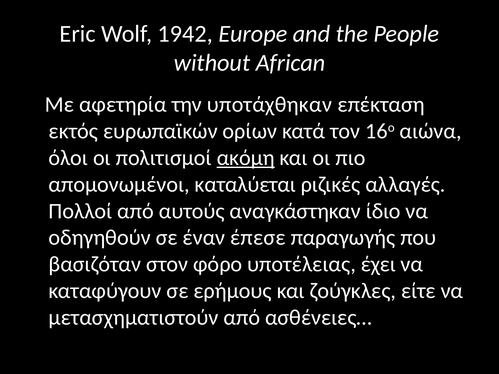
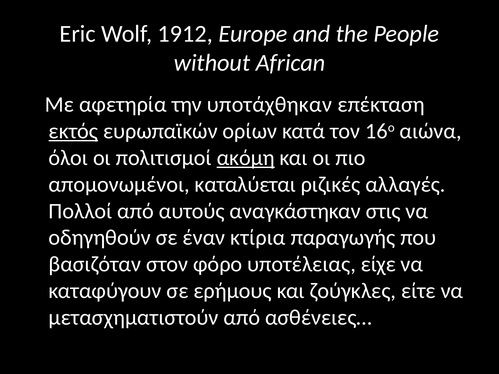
1942: 1942 -> 1912 (185, 34)
εκτός underline: none -> present (73, 131)
ίδιο: ίδιο -> στις (383, 211)
έπεσε: έπεσε -> κτίρια (258, 238)
έχει: έχει -> είχε (378, 264)
